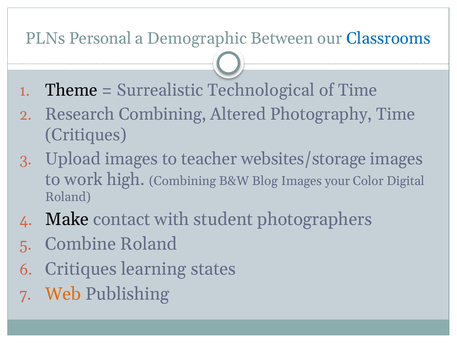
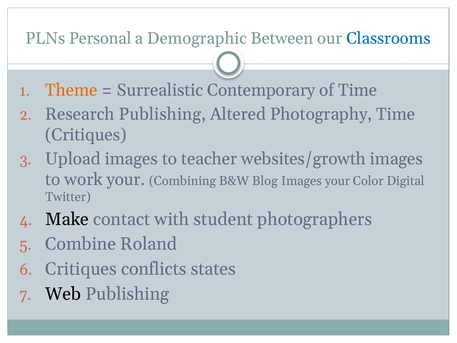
Theme colour: black -> orange (71, 90)
Technological: Technological -> Contemporary (261, 90)
Research Combining: Combining -> Publishing (162, 114)
websites/storage: websites/storage -> websites/growth (304, 159)
work high: high -> your (126, 179)
Roland: Roland -> Twitter (68, 197)
learning: learning -> conflicts (154, 269)
Web colour: orange -> black (63, 294)
